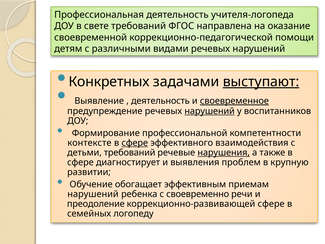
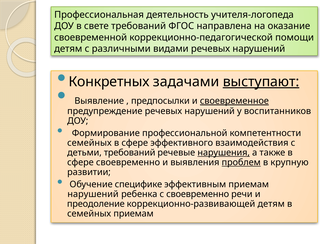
деятельность: деятельность -> предпосылки (160, 101)
нарушений underline: present -> none (210, 111)
контексте: контексте -> семейных (89, 143)
сфере underline: present -> none (135, 143)
сфере диагностирует: диагностирует -> своевременно (128, 162)
проблем underline: none -> present (241, 162)
обогащает: обогащает -> специфике (138, 184)
коррекционно-развивающей сфере: сфере -> детям (271, 204)
семейных логопеду: логопеду -> приемам (134, 213)
